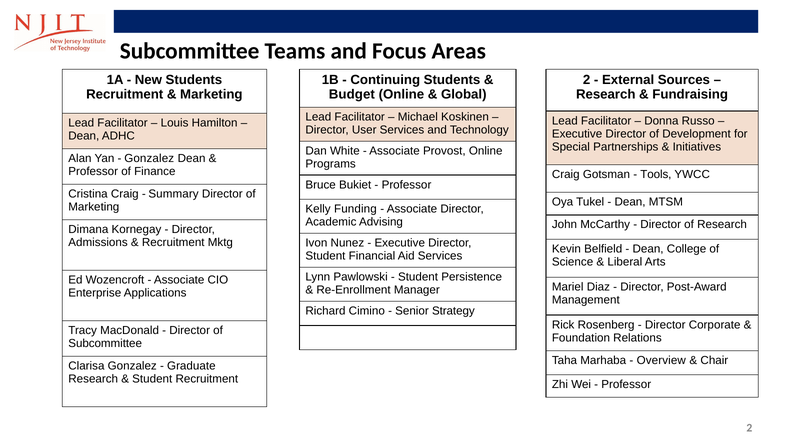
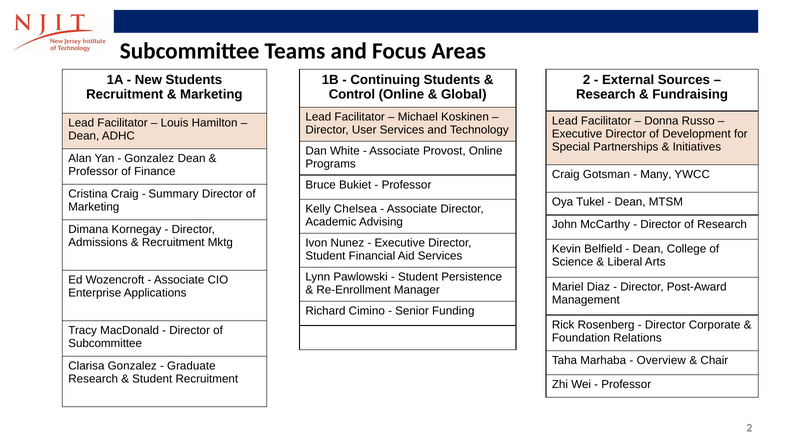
Budget: Budget -> Control (352, 95)
Tools: Tools -> Many (656, 174)
Funding: Funding -> Chelsea (355, 209)
Strategy: Strategy -> Funding (453, 311)
